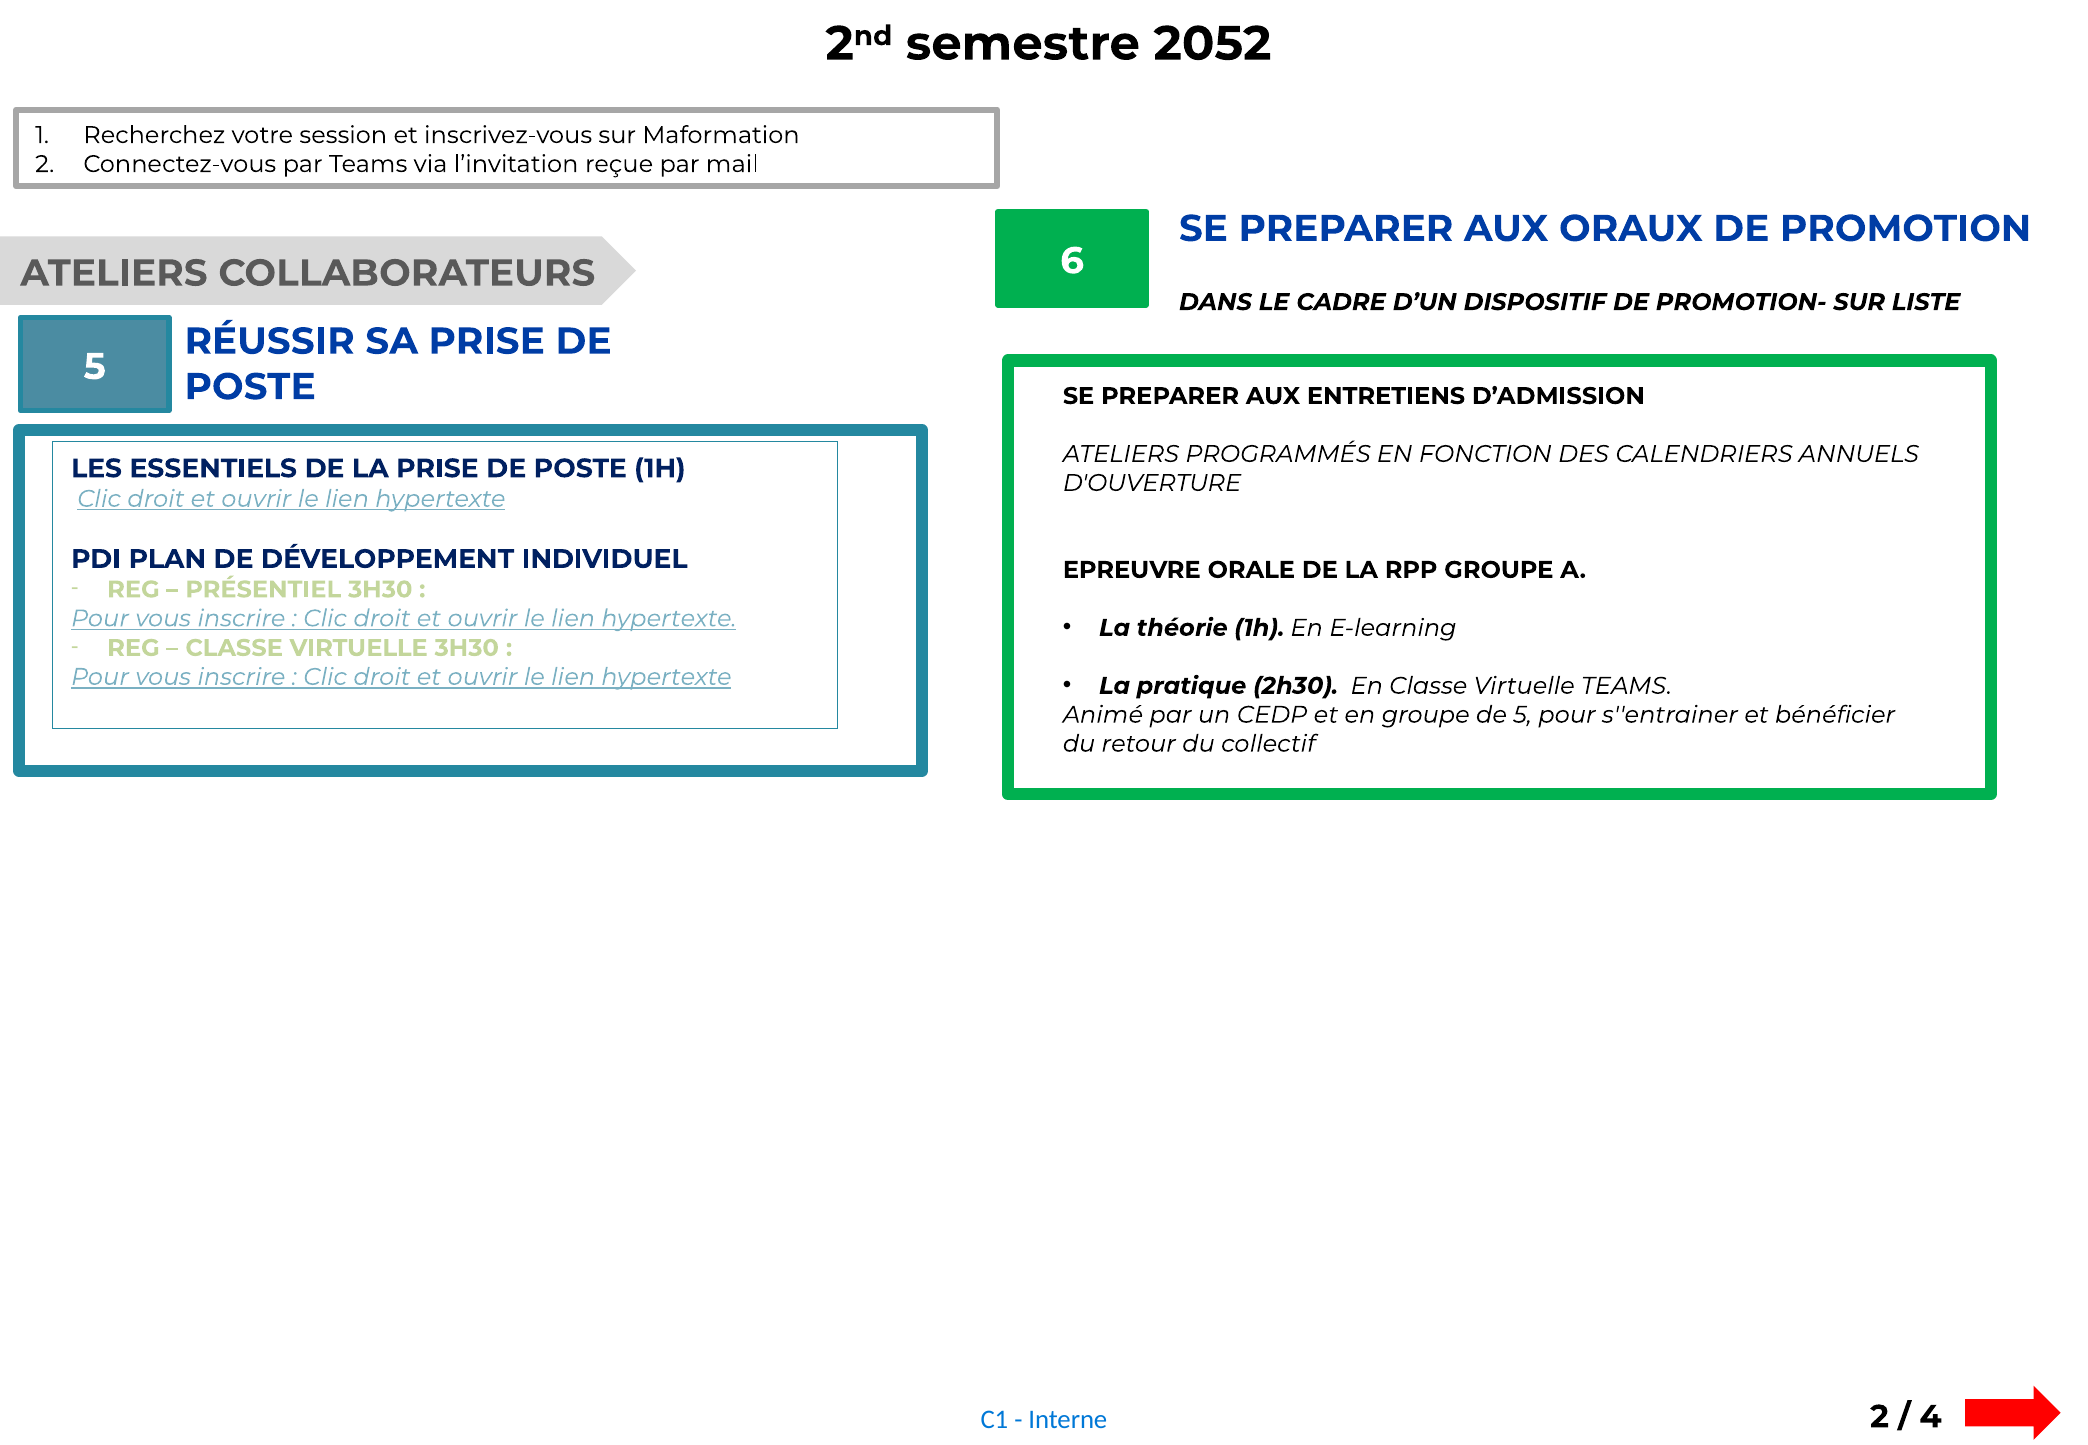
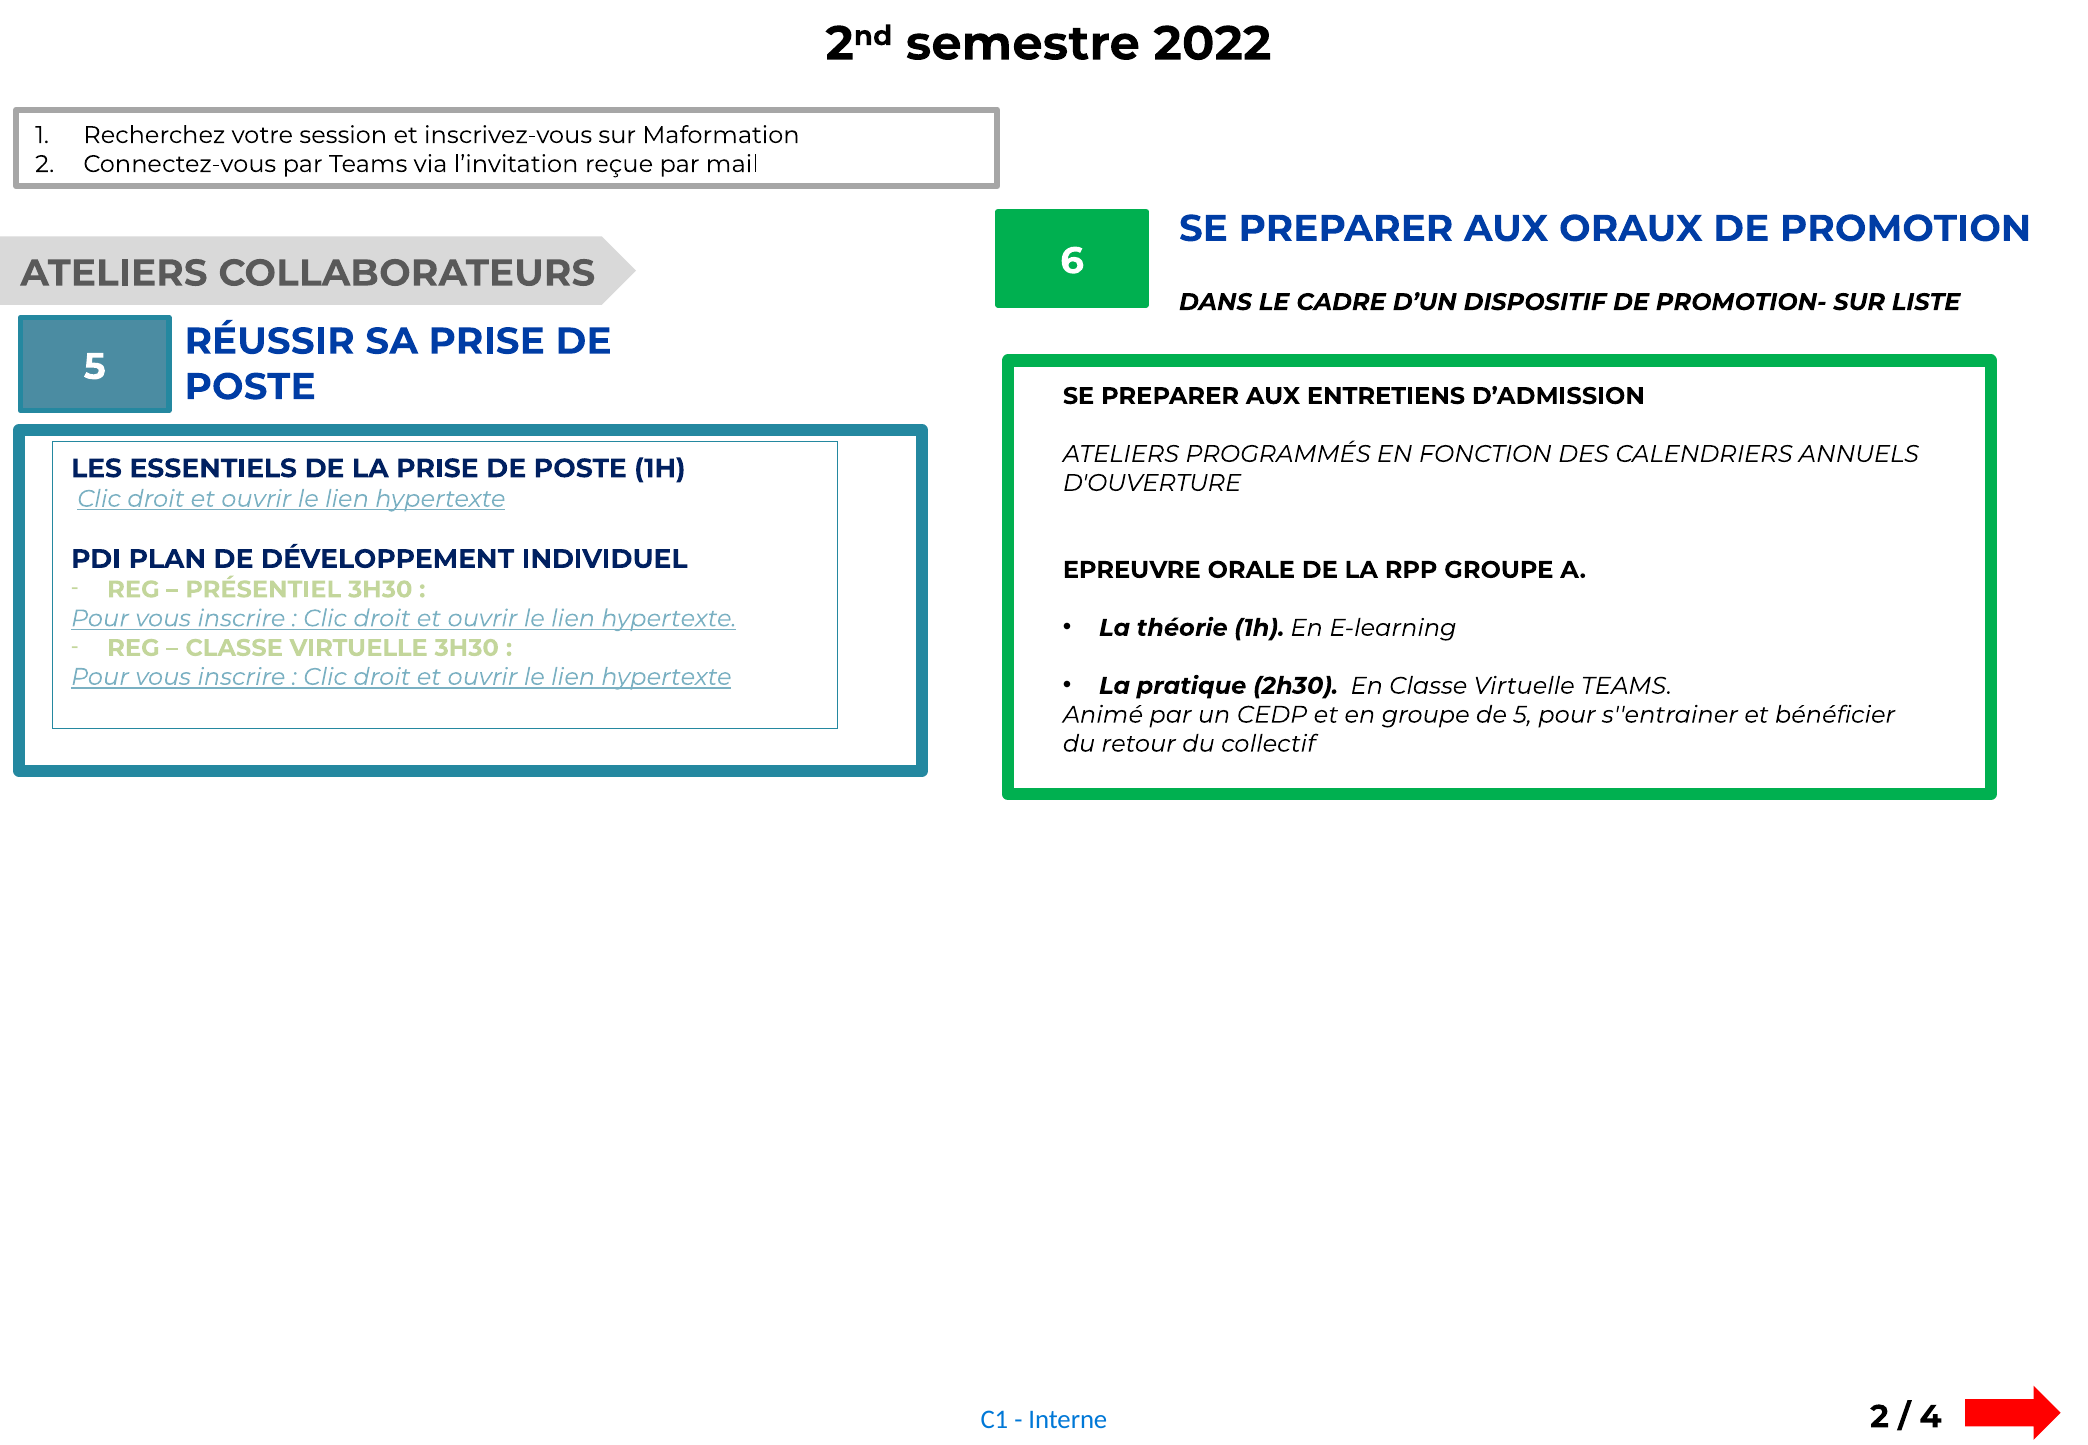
2052: 2052 -> 2022 (1212, 44)
